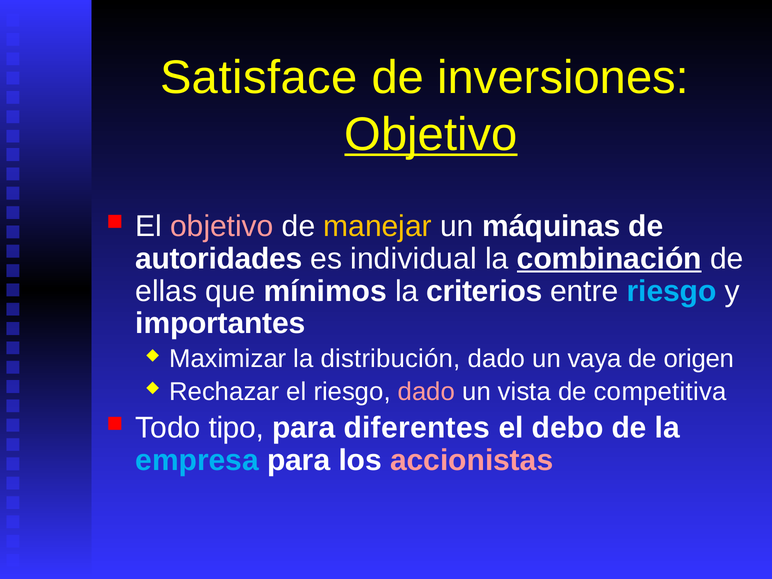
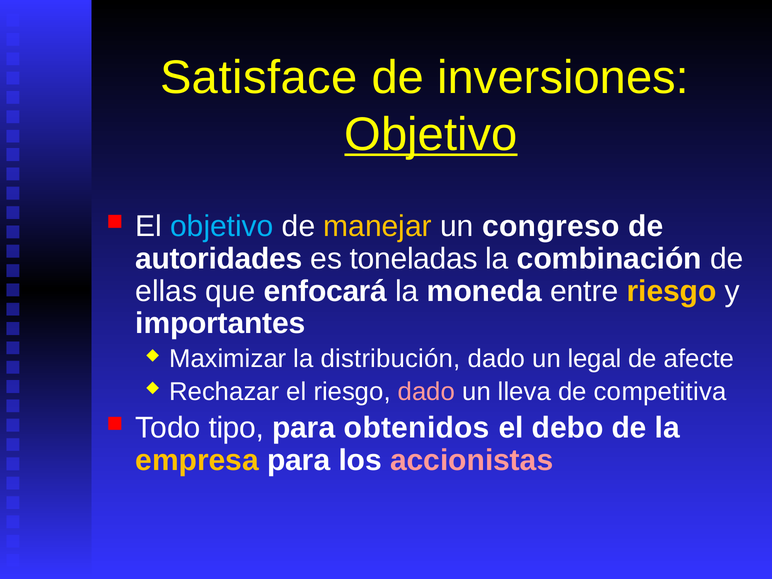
objetivo colour: pink -> light blue (222, 226)
máquinas: máquinas -> congreso (551, 226)
individual: individual -> toneladas (414, 259)
combinación underline: present -> none (609, 259)
mínimos: mínimos -> enfocará (325, 291)
criterios: criterios -> moneda (484, 291)
riesgo colour: light blue -> yellow (672, 291)
vaya: vaya -> legal (595, 359)
origen: origen -> afecte (699, 359)
vista: vista -> lleva (524, 392)
diferentes: diferentes -> obtenidos (417, 428)
empresa colour: light blue -> yellow (197, 460)
